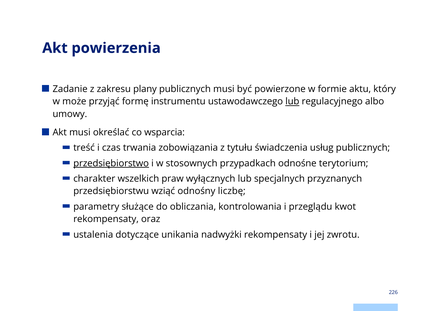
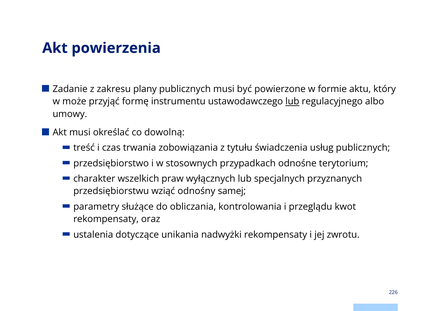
wsparcia: wsparcia -> dowolną (164, 132)
przedsiębiorstwo underline: present -> none (111, 163)
liczbę: liczbę -> samej (232, 191)
